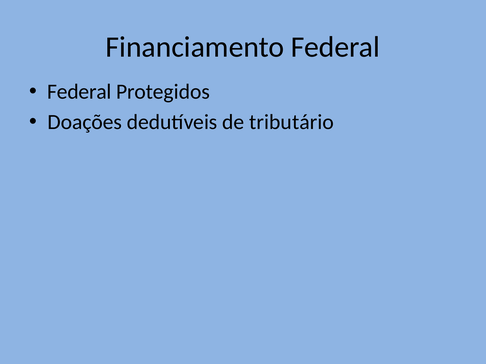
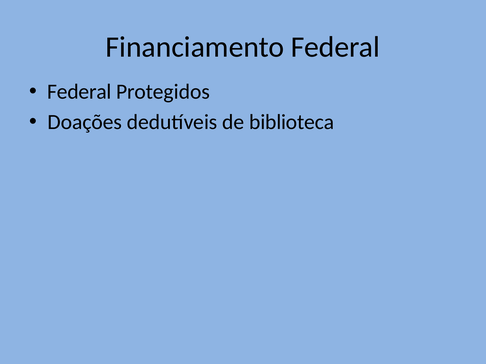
tributário: tributário -> biblioteca (292, 122)
